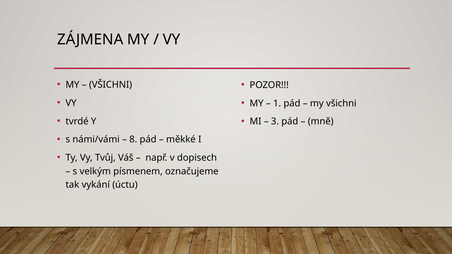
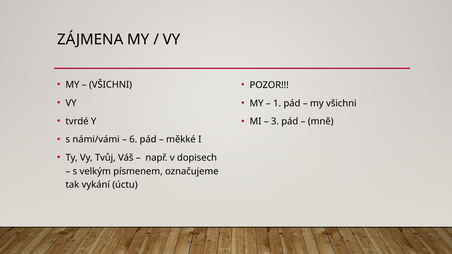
8: 8 -> 6 (133, 140)
